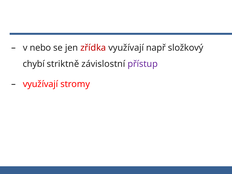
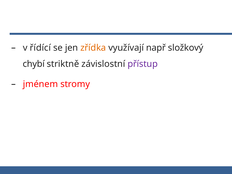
nebo: nebo -> řídící (40, 48)
zřídka colour: red -> orange (93, 48)
využívají: využívají -> jménem (40, 84)
